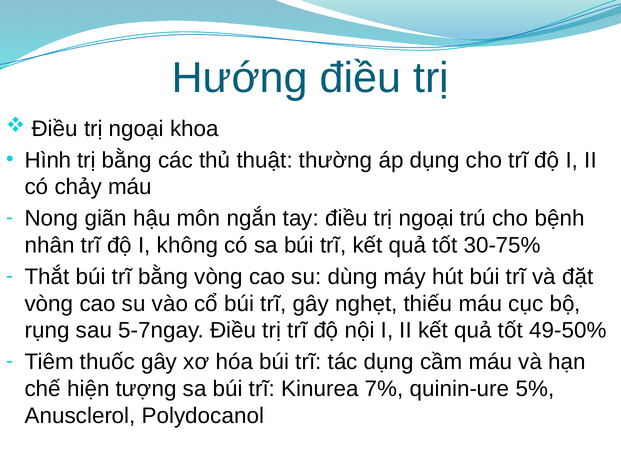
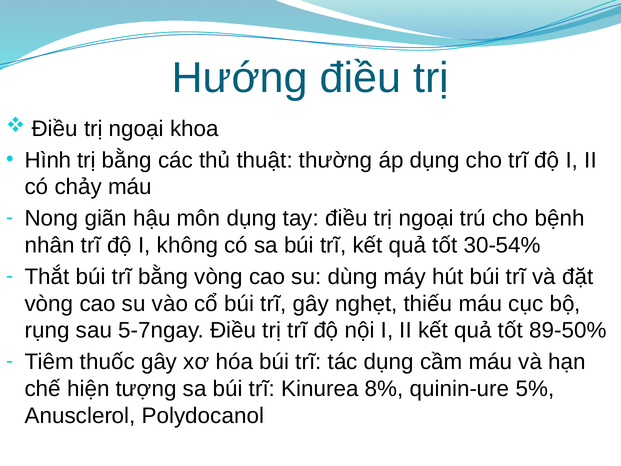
môn ngắn: ngắn -> dụng (252, 218)
30-75%: 30-75% -> 30-54% (502, 245)
49-50%: 49-50% -> 89-50% (568, 330)
7%: 7% -> 8% (384, 389)
